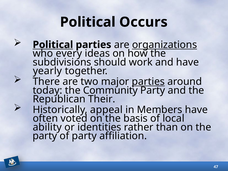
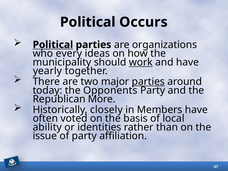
organizations underline: present -> none (165, 45)
subdivisions: subdivisions -> municipality (62, 62)
work underline: none -> present (141, 62)
Community: Community -> Opponents (110, 90)
Their: Their -> More (102, 99)
appeal: appeal -> closely (106, 110)
party: party -> issue (45, 136)
